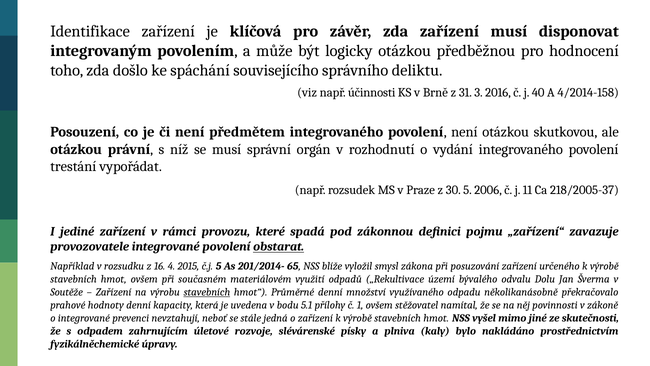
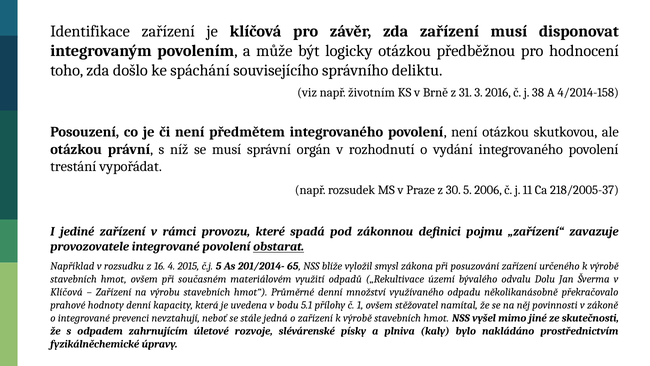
účinnosti: účinnosti -> životním (372, 93)
40: 40 -> 38 (538, 93)
Soutěže: Soutěže -> Klíčová (66, 292)
stavebních underline: present -> none (207, 292)
